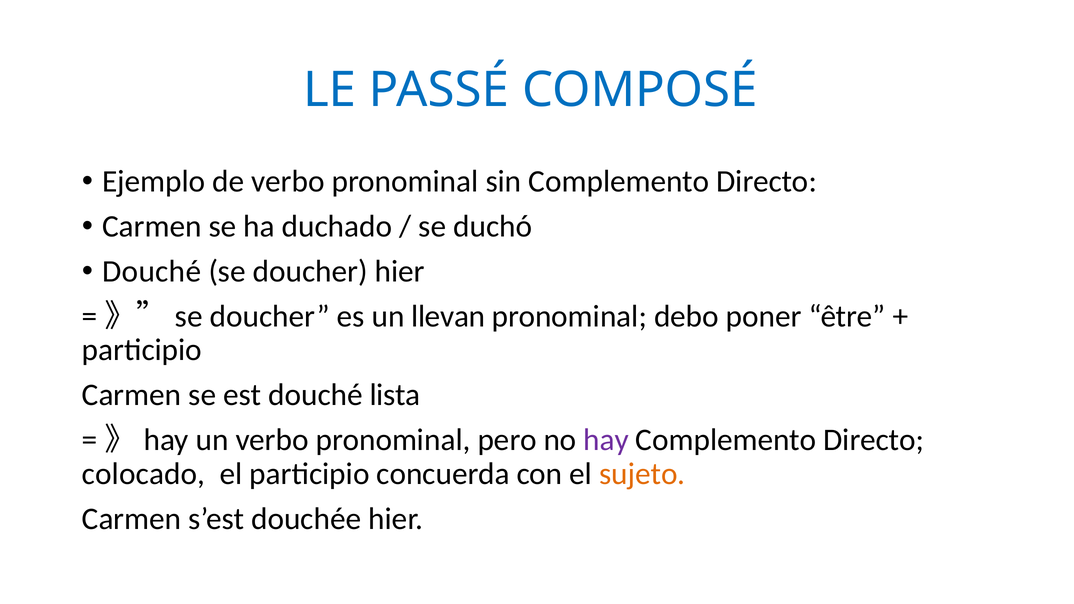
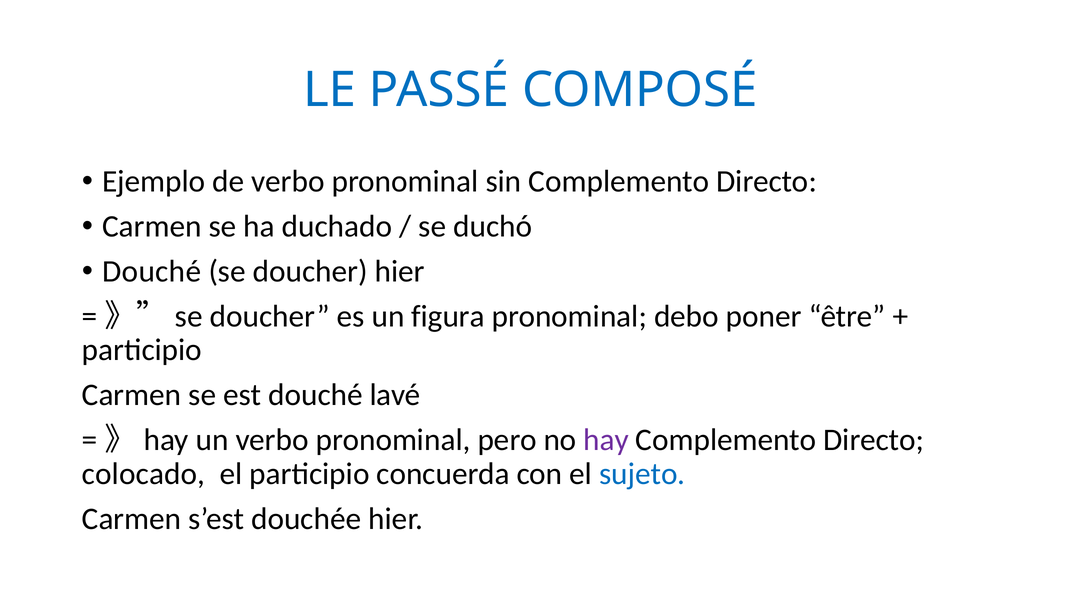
llevan: llevan -> figura (448, 316)
lista: lista -> lavé (395, 395)
sujeto colour: orange -> blue (642, 474)
